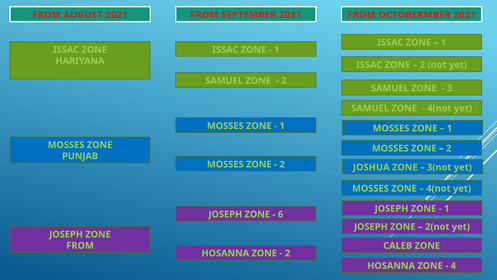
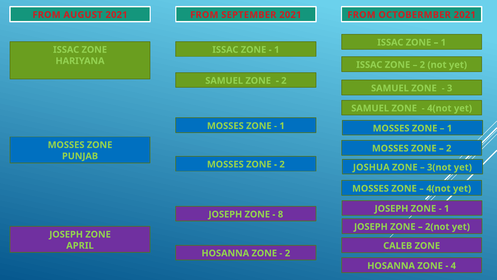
6: 6 -> 8 (281, 214)
FROM: FROM -> APRIL (80, 245)
